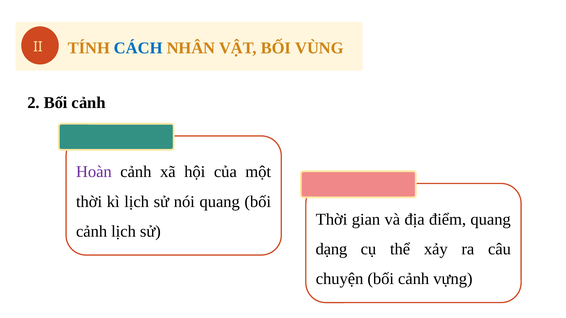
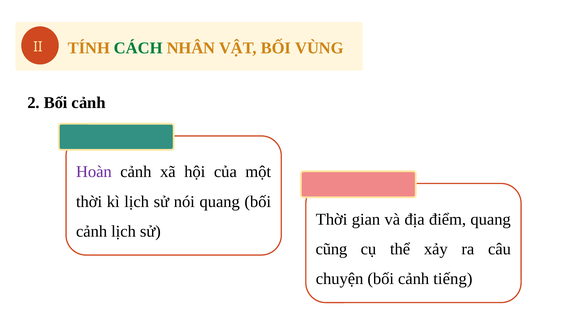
CÁCH colour: blue -> green (138, 48)
dạng: dạng -> cũng (331, 249)
vựng: vựng -> tiếng (453, 279)
